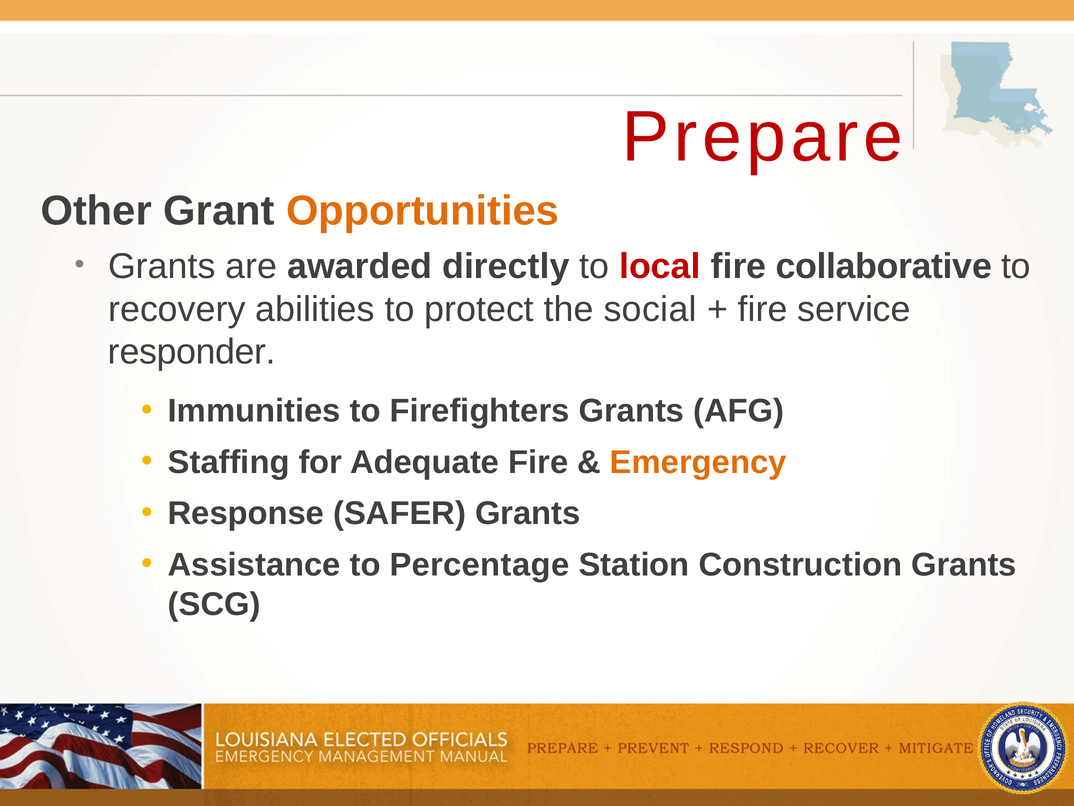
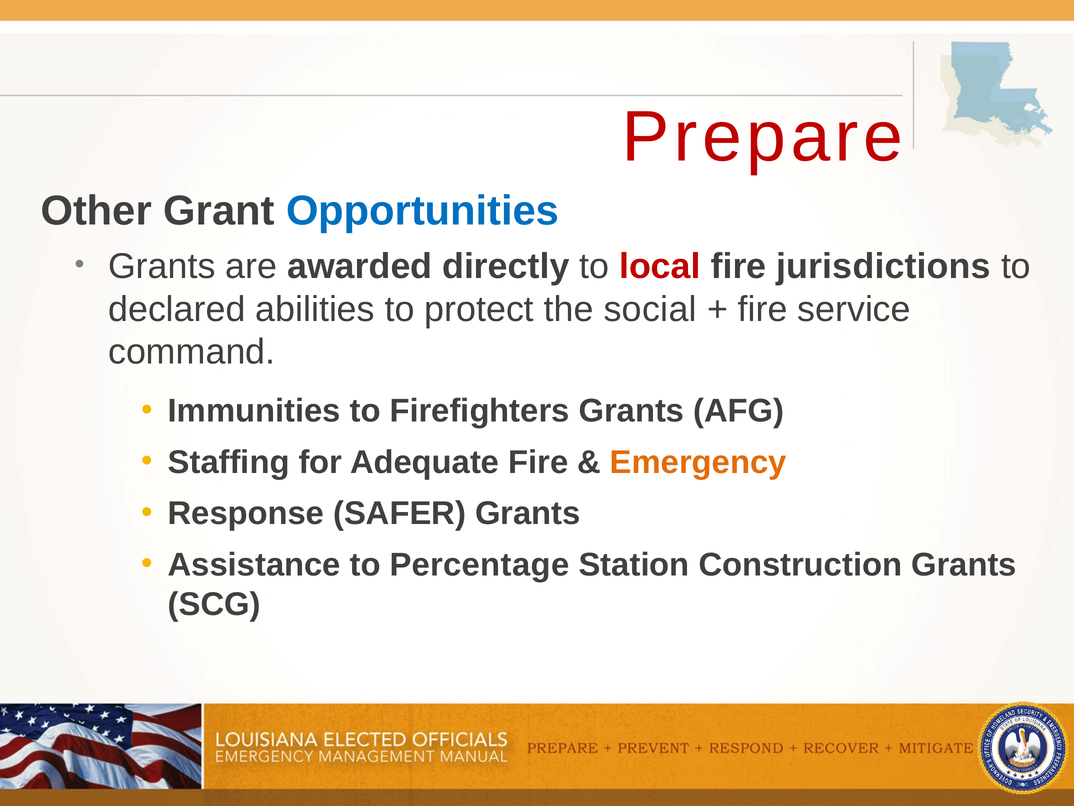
Opportunities colour: orange -> blue (423, 211)
collaborative: collaborative -> jurisdictions (883, 266)
recovery: recovery -> declared (177, 309)
responder: responder -> command (192, 352)
